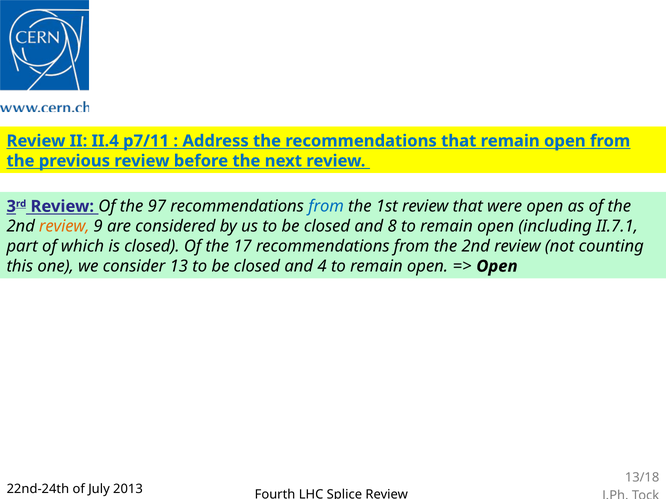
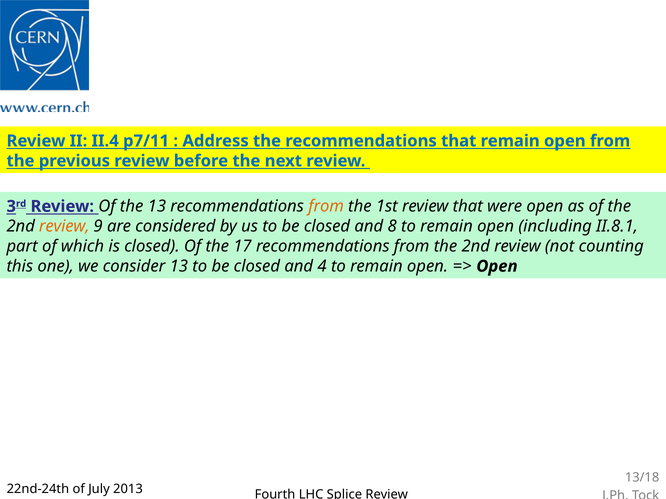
the 97: 97 -> 13 (157, 207)
from colour: blue -> orange (326, 207)
II.7.1: II.7.1 -> II.8.1 (617, 227)
